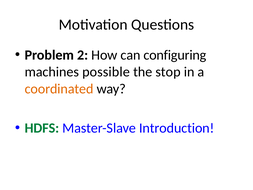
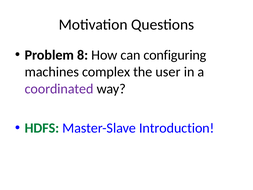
2: 2 -> 8 (83, 55)
possible: possible -> complex (106, 72)
stop: stop -> user (168, 72)
coordinated colour: orange -> purple (59, 89)
